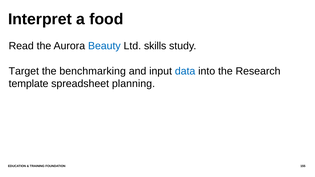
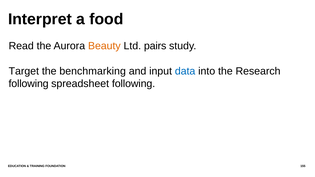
Beauty colour: blue -> orange (104, 46)
skills: skills -> pairs (155, 46)
template: template -> following (29, 84)
spreadsheet planning: planning -> following (134, 84)
